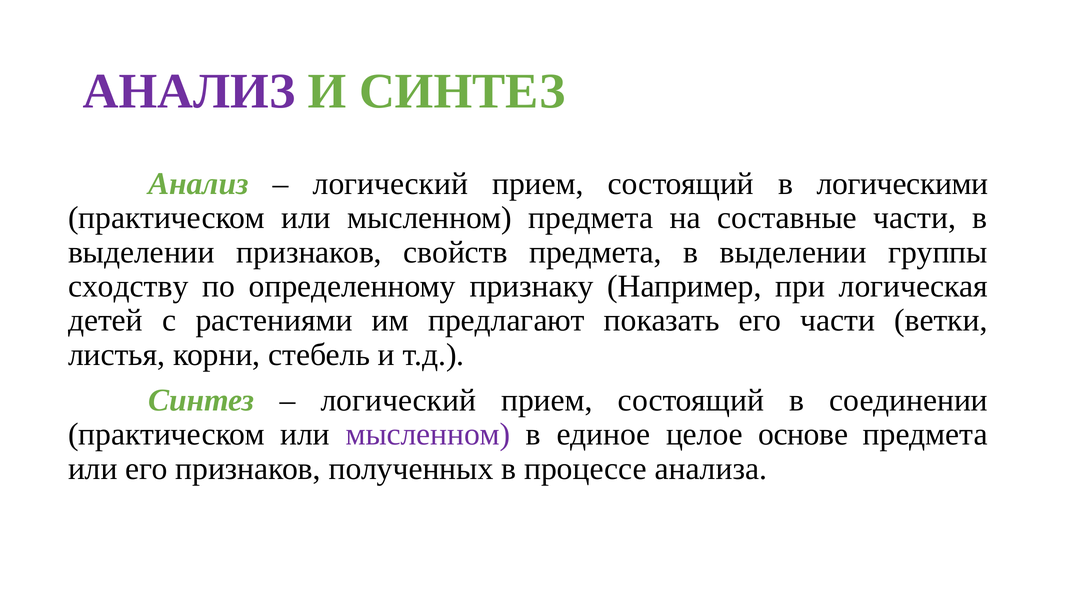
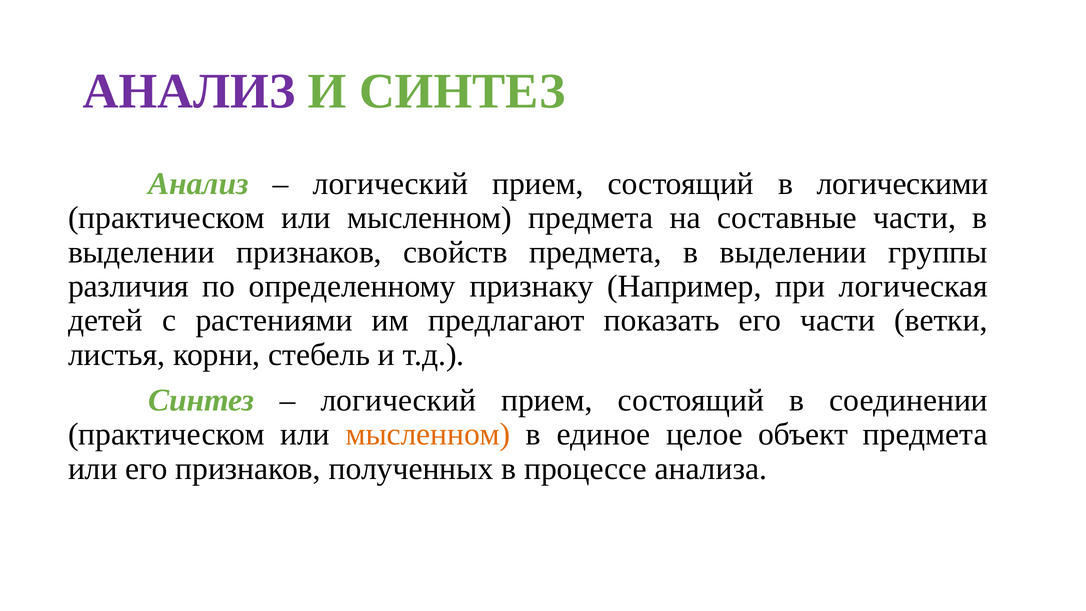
сходству: сходству -> различия (128, 286)
мысленном colour: purple -> orange (428, 434)
основе: основе -> объект (803, 434)
